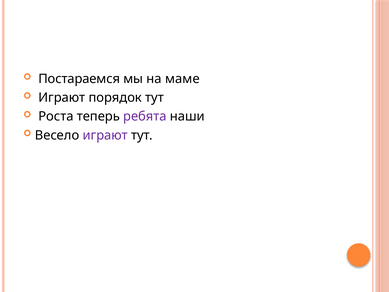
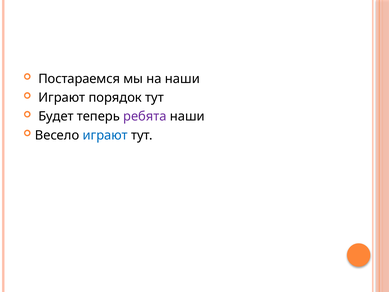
на маме: маме -> наши (182, 79)
Роста: Роста -> Будет (56, 116)
играют colour: purple -> blue (105, 135)
